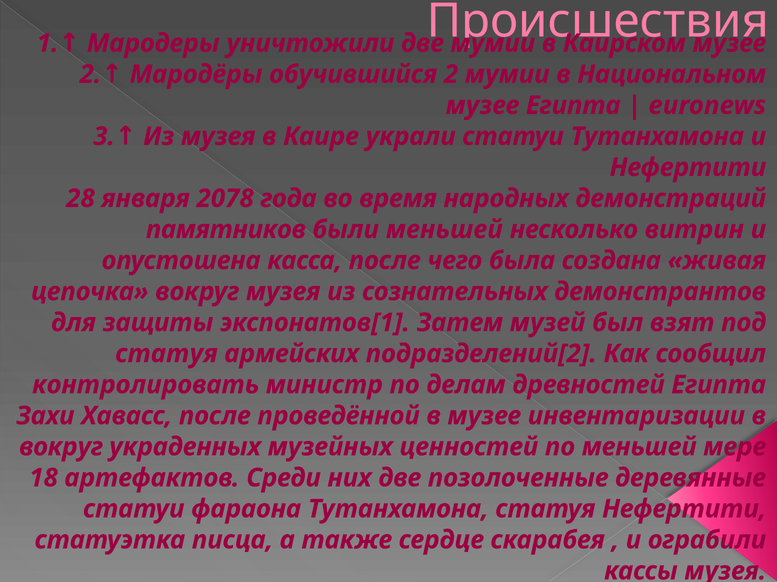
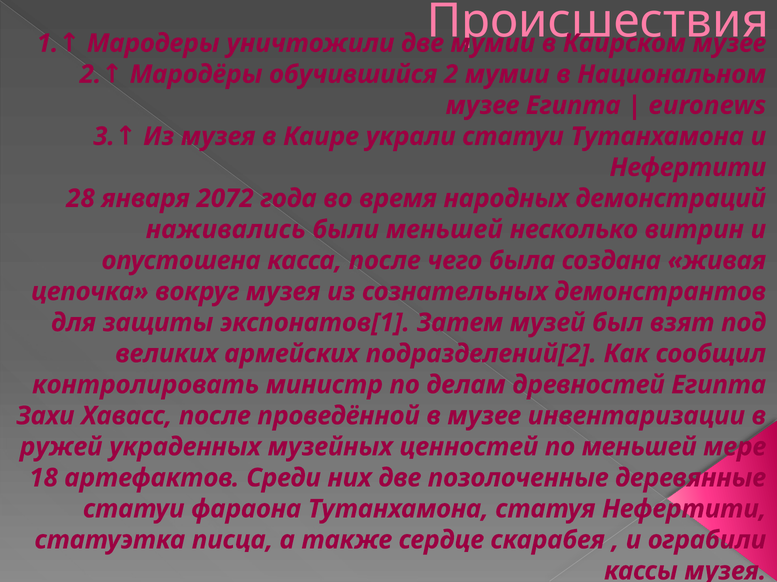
2078: 2078 -> 2072 (225, 199)
памятников: памятников -> наживались (226, 230)
статуя: статуя -> великих (167, 354)
вокруг: вокруг -> ружей (61, 447)
